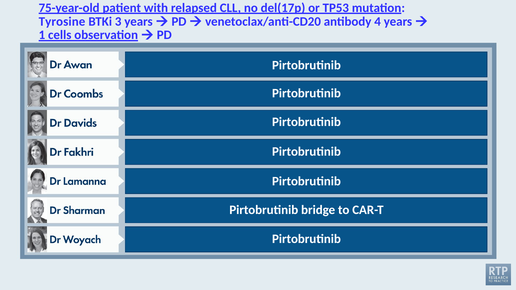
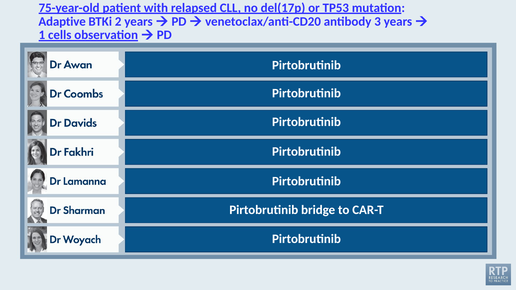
Tyrosine: Tyrosine -> Adaptive (62, 21)
3: 3 -> 2 (118, 21)
4: 4 -> 3 (378, 21)
